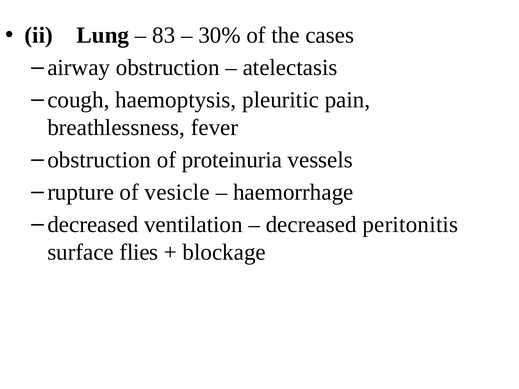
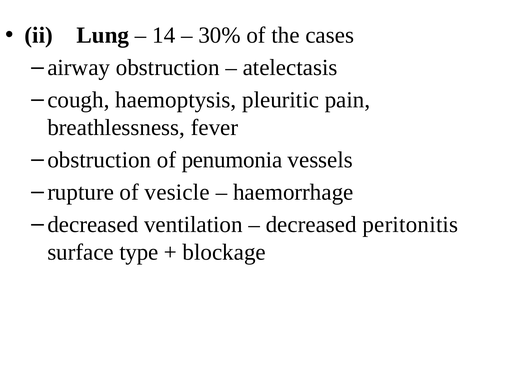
83: 83 -> 14 (164, 35)
proteinuria: proteinuria -> penumonia (232, 160)
flies: flies -> type (139, 252)
